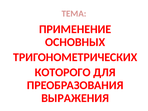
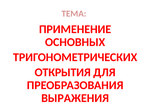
КОТОРОГО: КОТОРОГО -> ОТКРЫТИЯ (63, 72)
